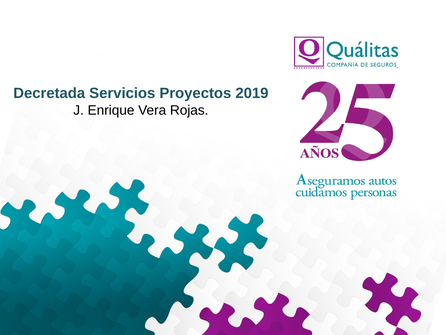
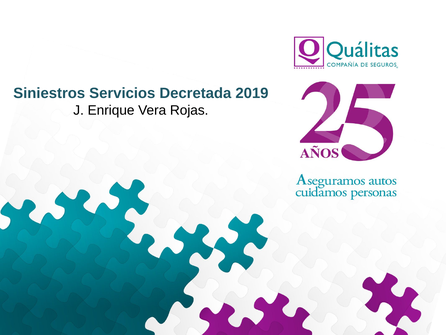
Decretada: Decretada -> Siniestros (49, 93)
Proyectos: Proyectos -> Decretada (195, 93)
